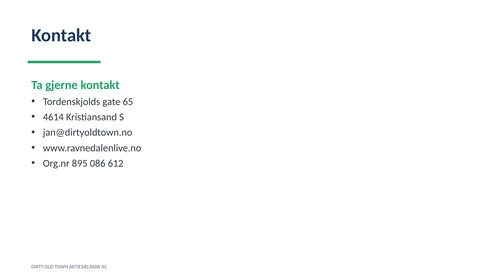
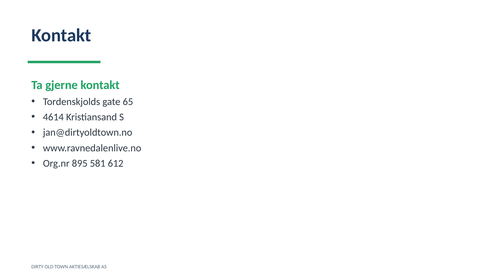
086: 086 -> 581 (98, 163)
